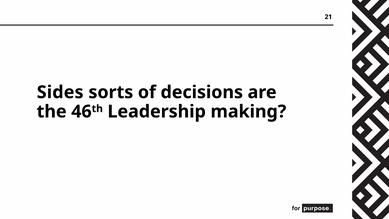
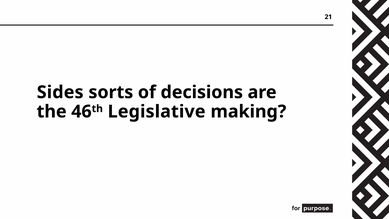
Leadership: Leadership -> Legislative (157, 111)
